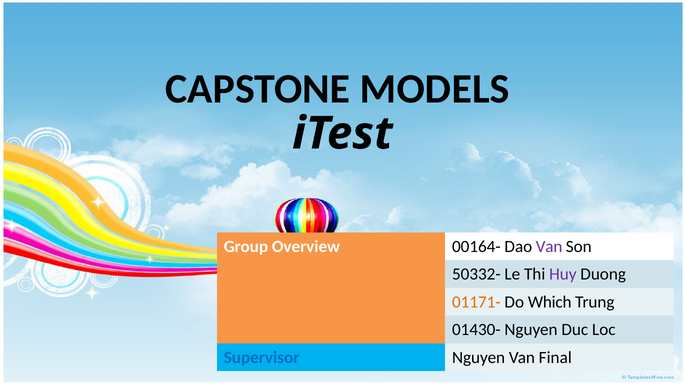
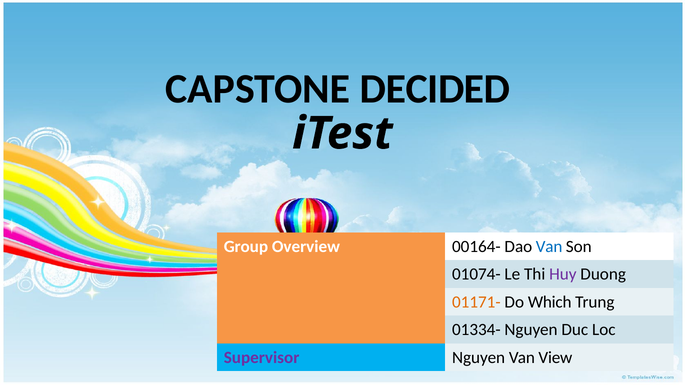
MODELS: MODELS -> DECIDED (435, 89)
Van colour: purple -> blue (549, 247)
50332-: 50332- -> 01074- (476, 274)
01430-: 01430- -> 01334- (476, 330)
Supervisor colour: blue -> purple (262, 358)
Final: Final -> View (555, 358)
